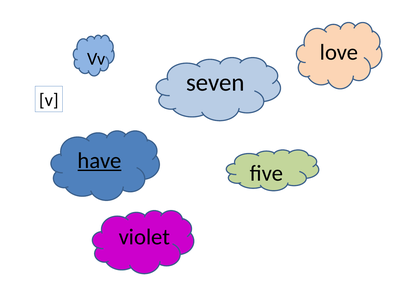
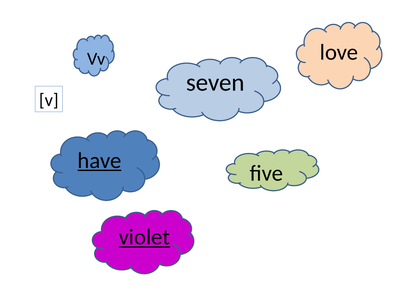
violet underline: none -> present (144, 237)
